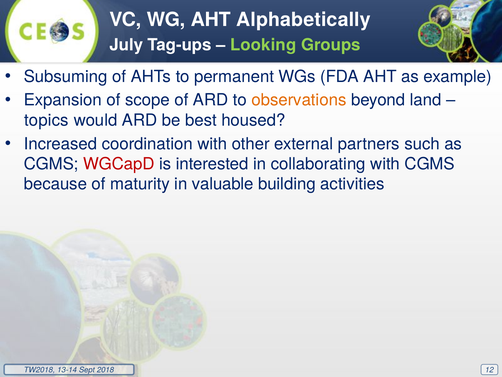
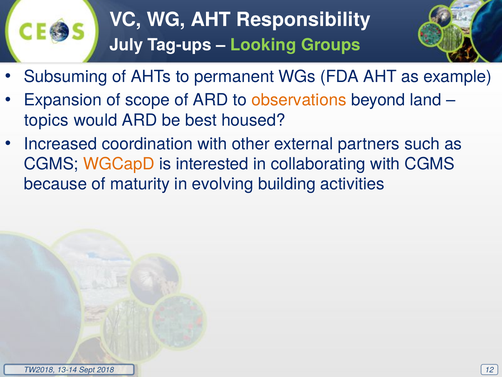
Alphabetically: Alphabetically -> Responsibility (303, 20)
WGCapD colour: red -> orange (119, 164)
valuable: valuable -> evolving (223, 184)
